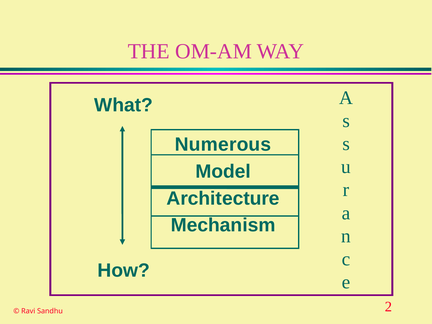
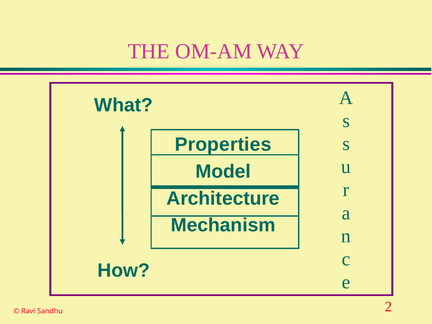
Numerous: Numerous -> Properties (223, 145)
